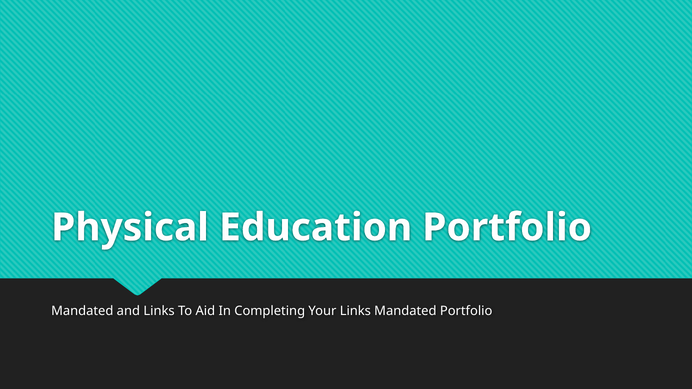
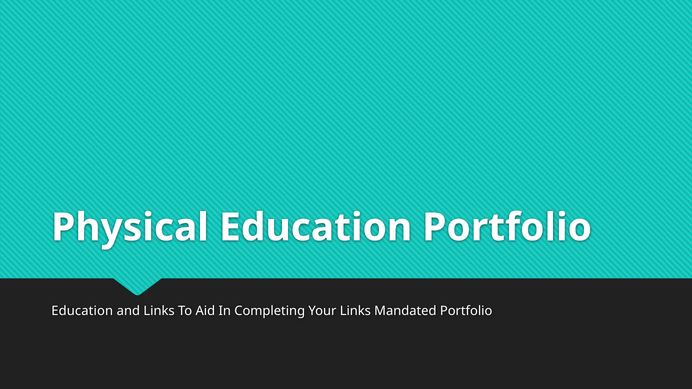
Mandated: Mandated -> Education (82, 311)
